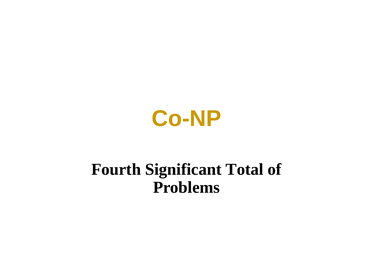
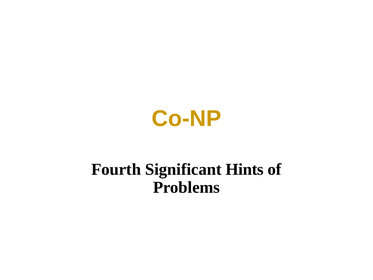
Total: Total -> Hints (245, 169)
